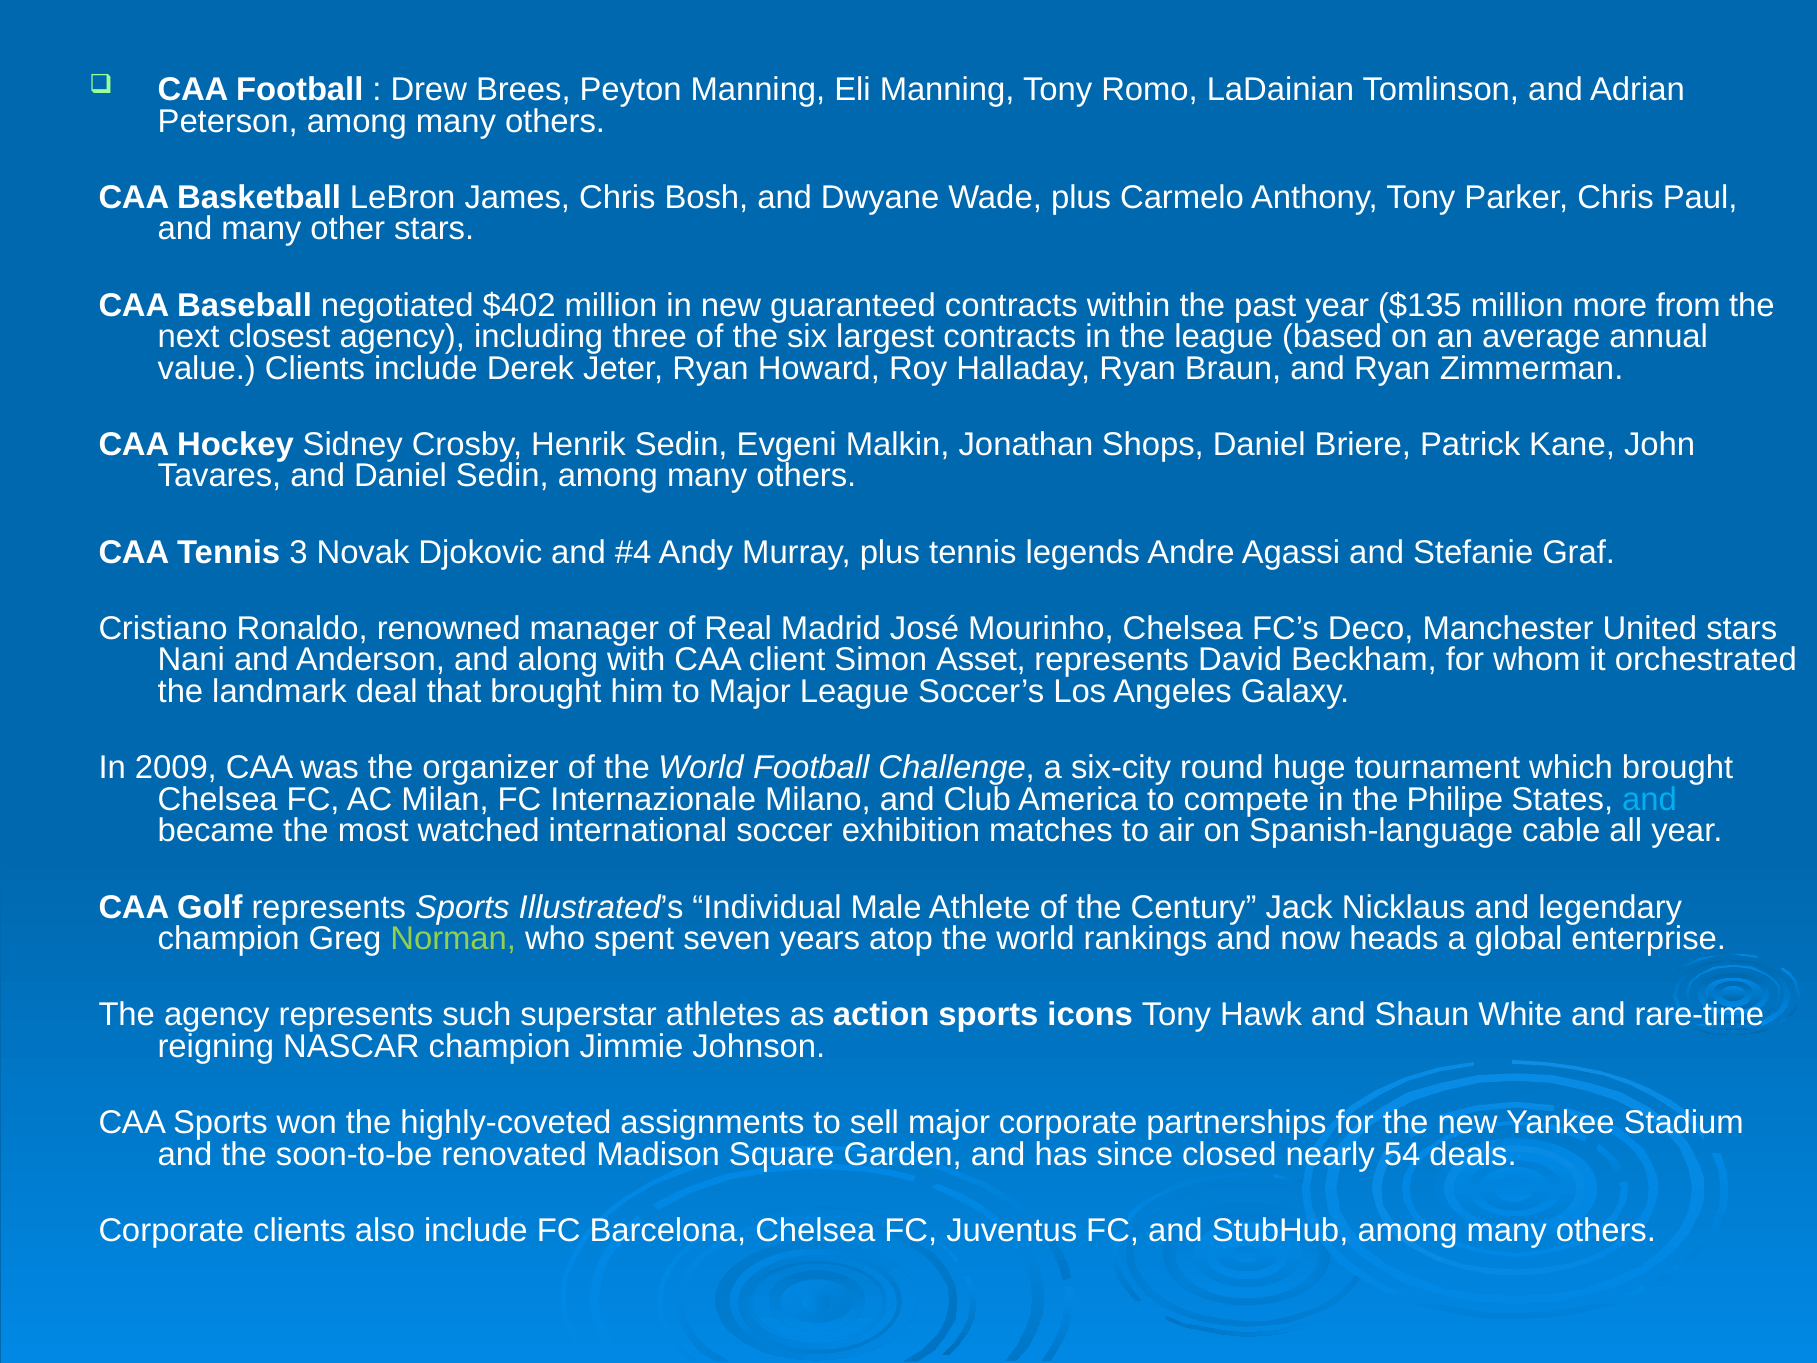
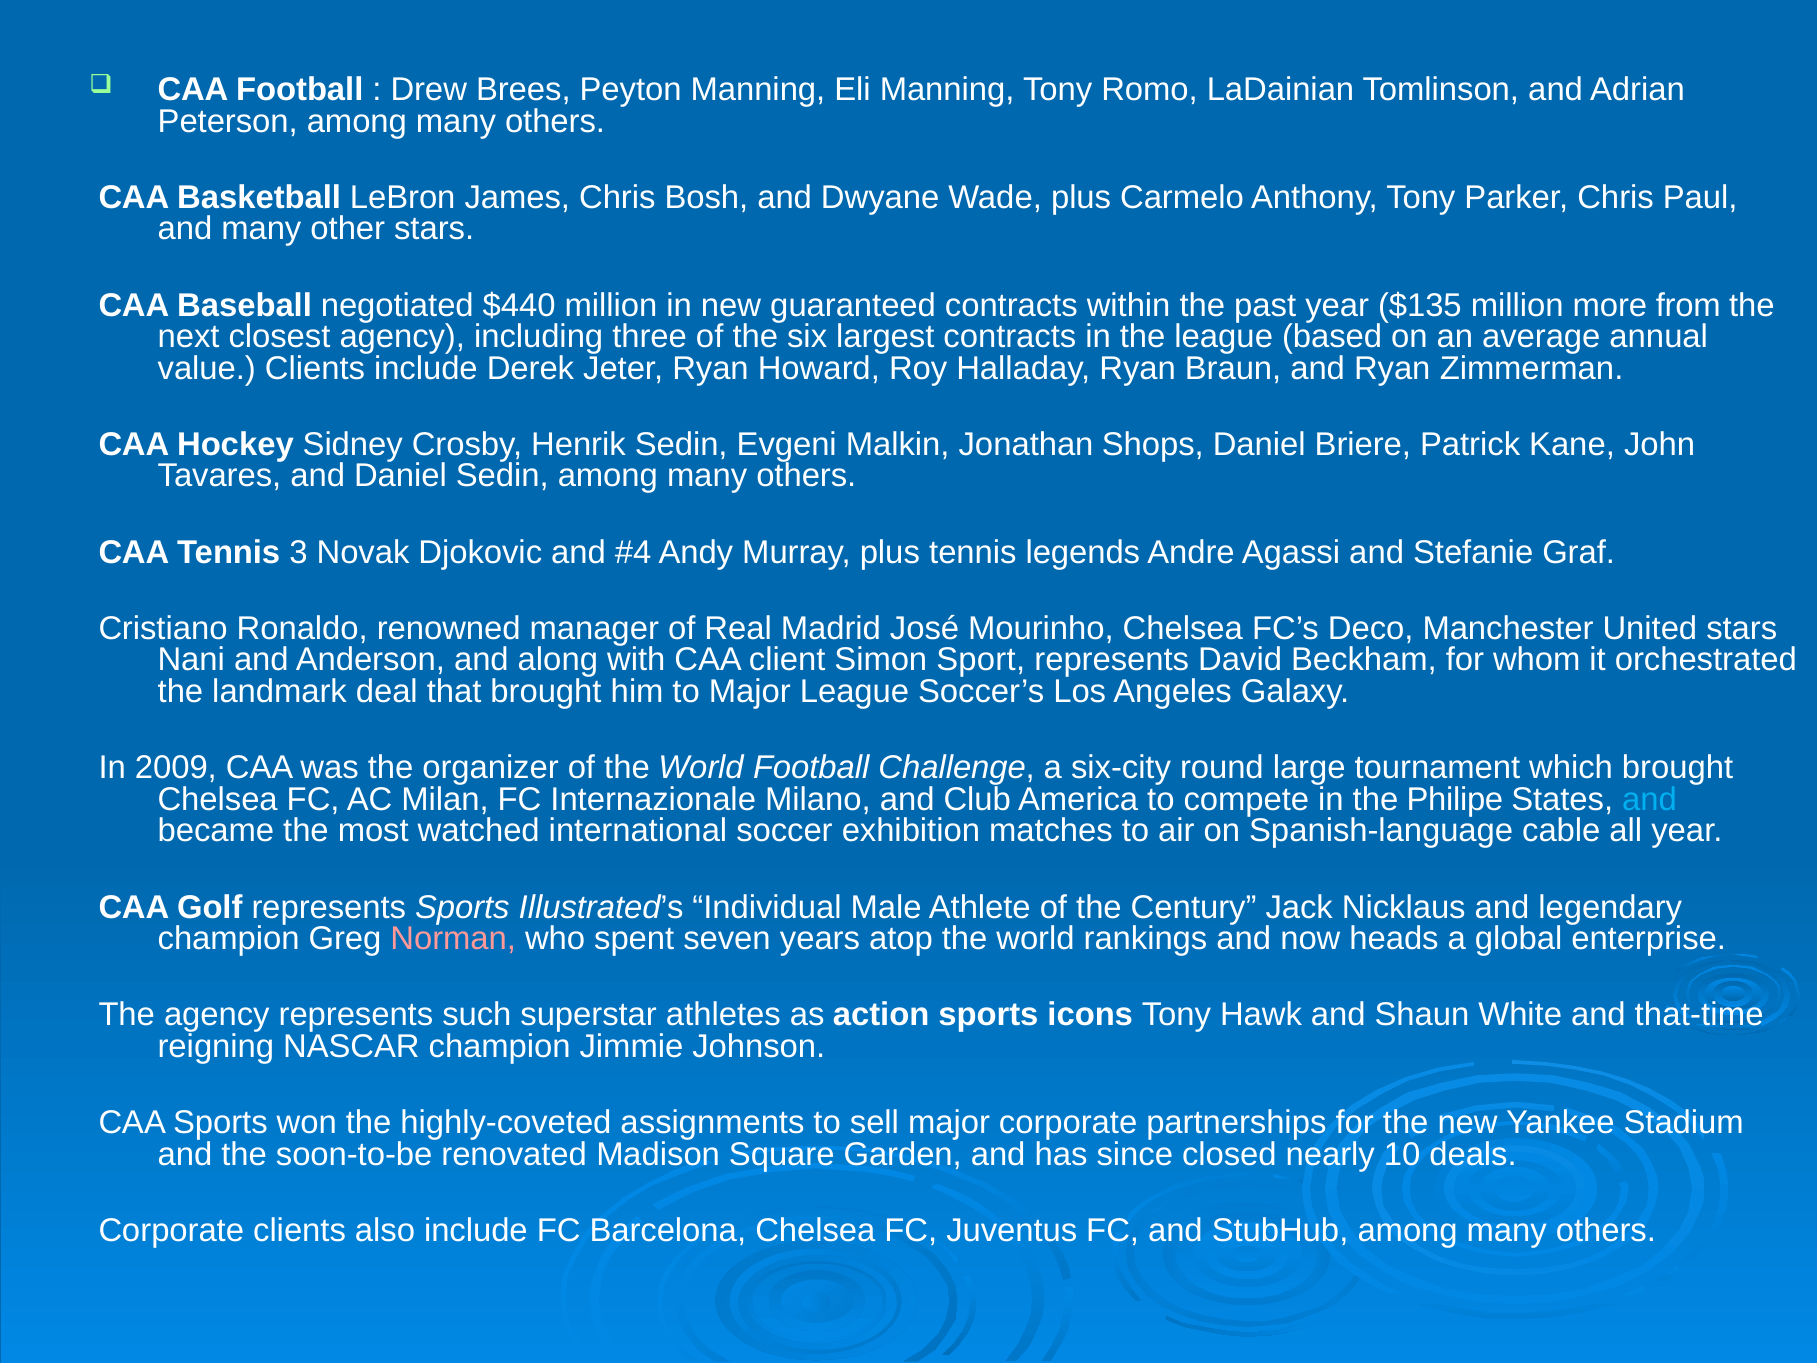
$402: $402 -> $440 (519, 305)
Asset: Asset -> Sport (981, 660)
huge: huge -> large (1309, 768)
Norman colour: light green -> pink (453, 939)
rare-time: rare-time -> that-time (1699, 1015)
54: 54 -> 10 (1402, 1154)
